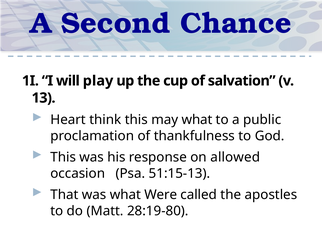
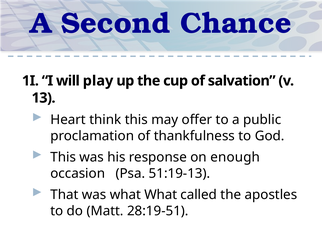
may what: what -> offer (197, 120)
allowed: allowed -> enough (235, 158)
51:15-13: 51:15-13 -> 51:19-13 (179, 174)
what Were: Were -> What (161, 195)
28:19-80: 28:19-80 -> 28:19-51 (158, 211)
